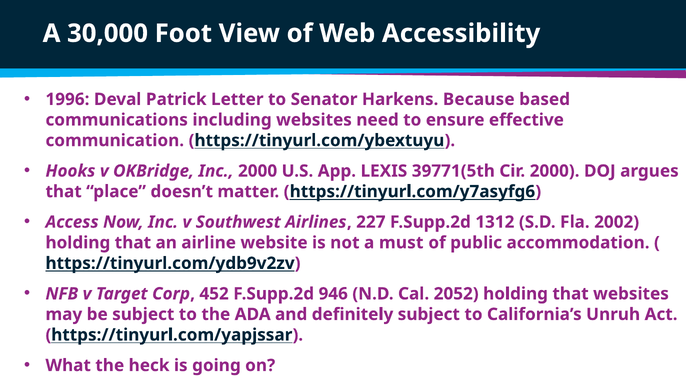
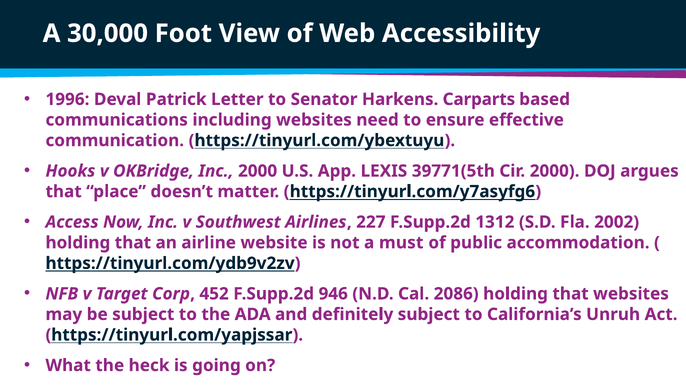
Because: Because -> Carparts (479, 99)
2052: 2052 -> 2086 (456, 294)
